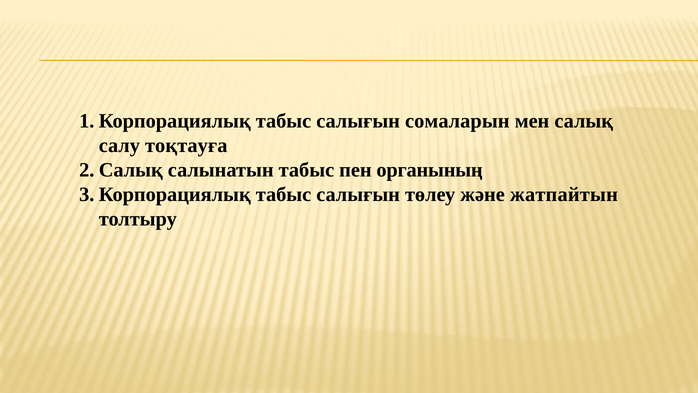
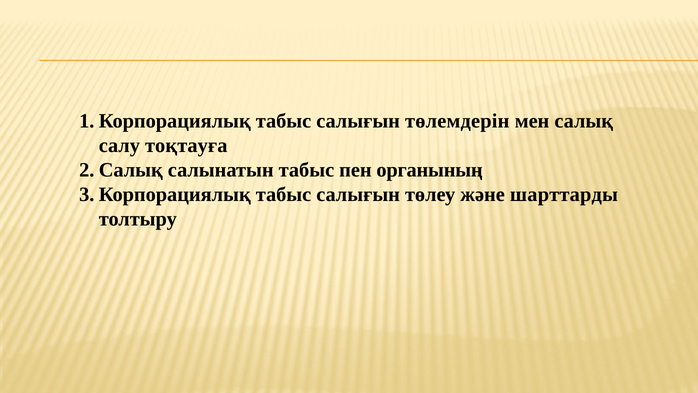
сомаларын: сомаларын -> төлемдерін (457, 121)
жатпайтын: жатпайтын -> шарттарды (564, 194)
